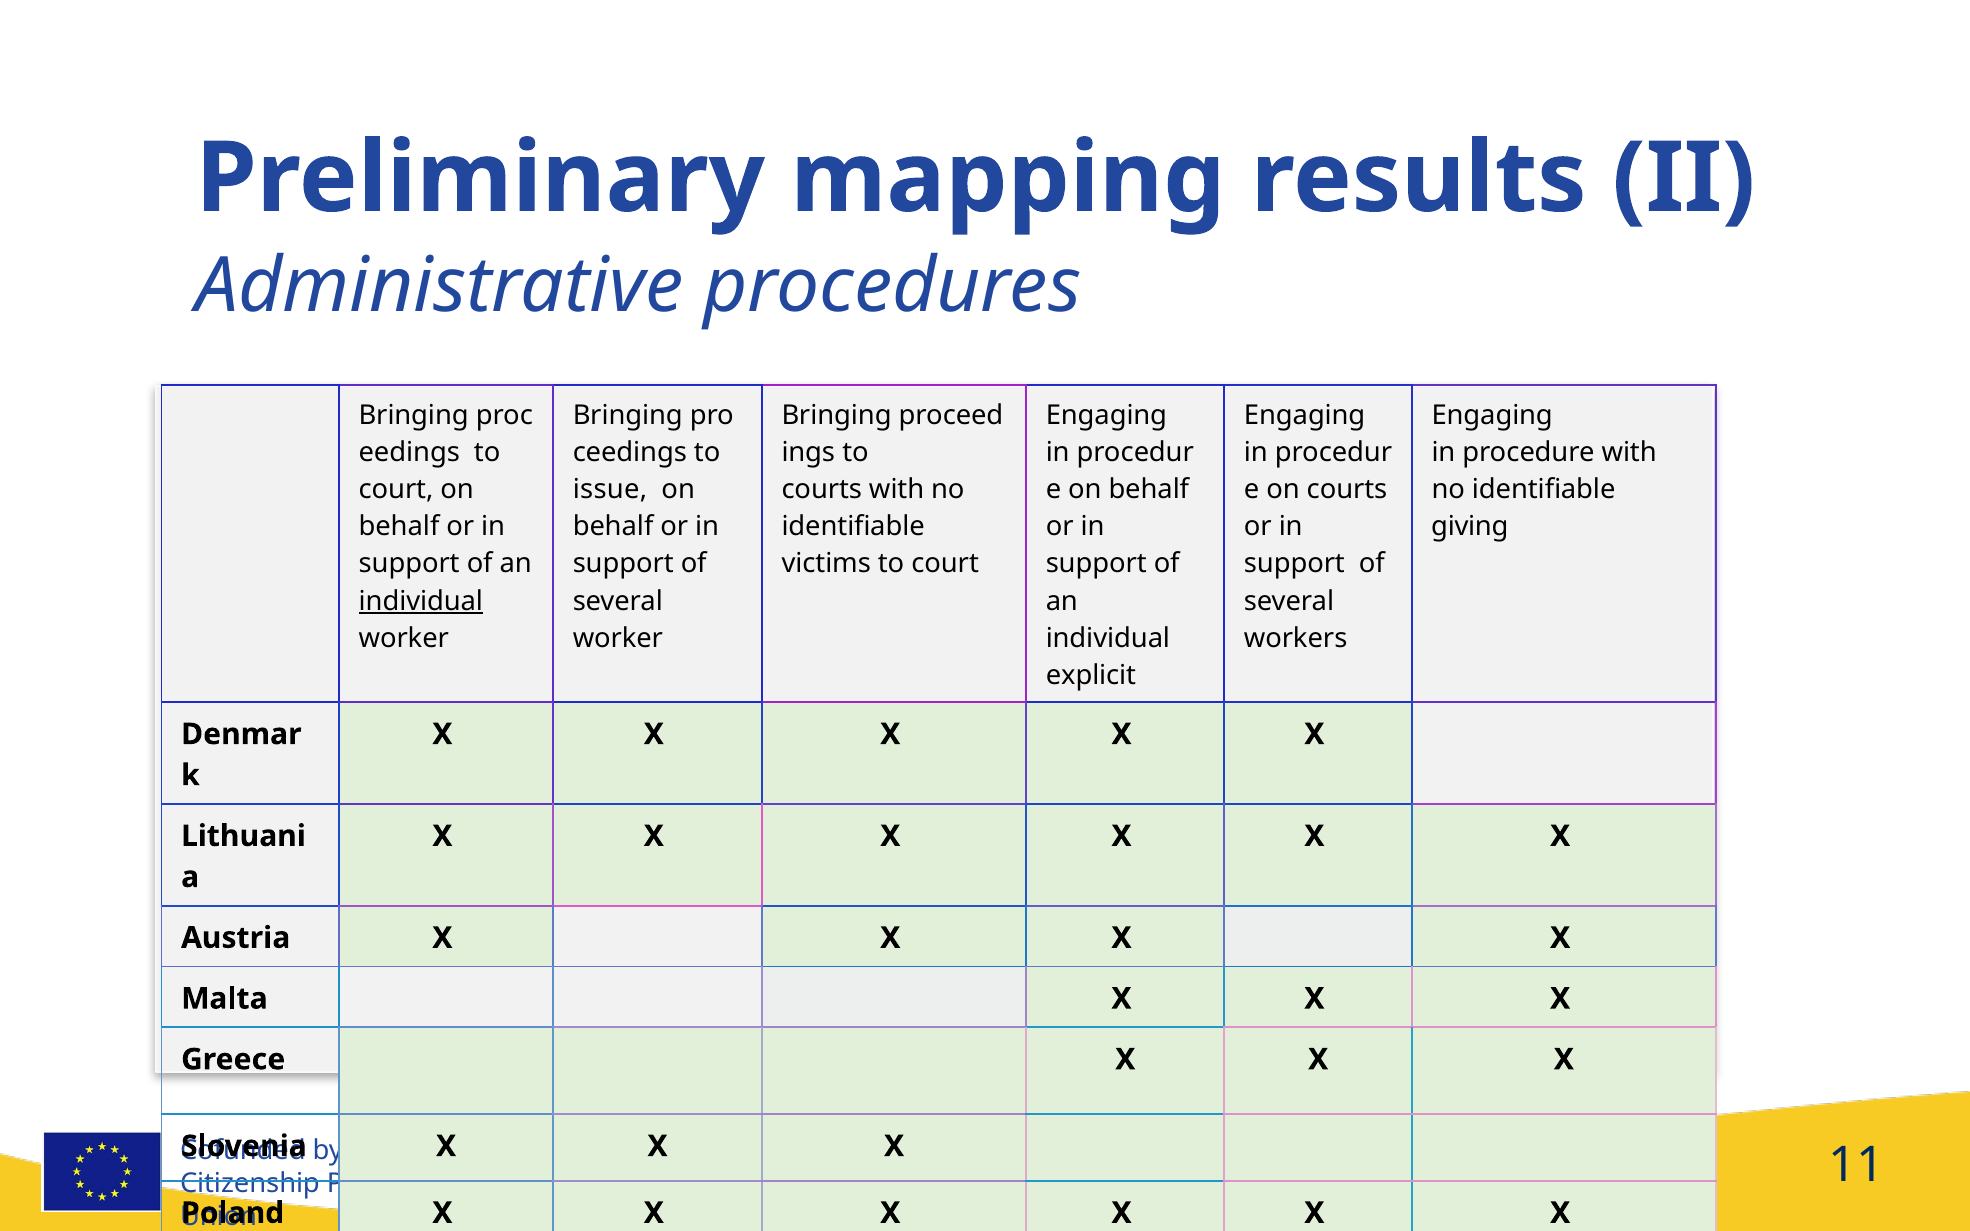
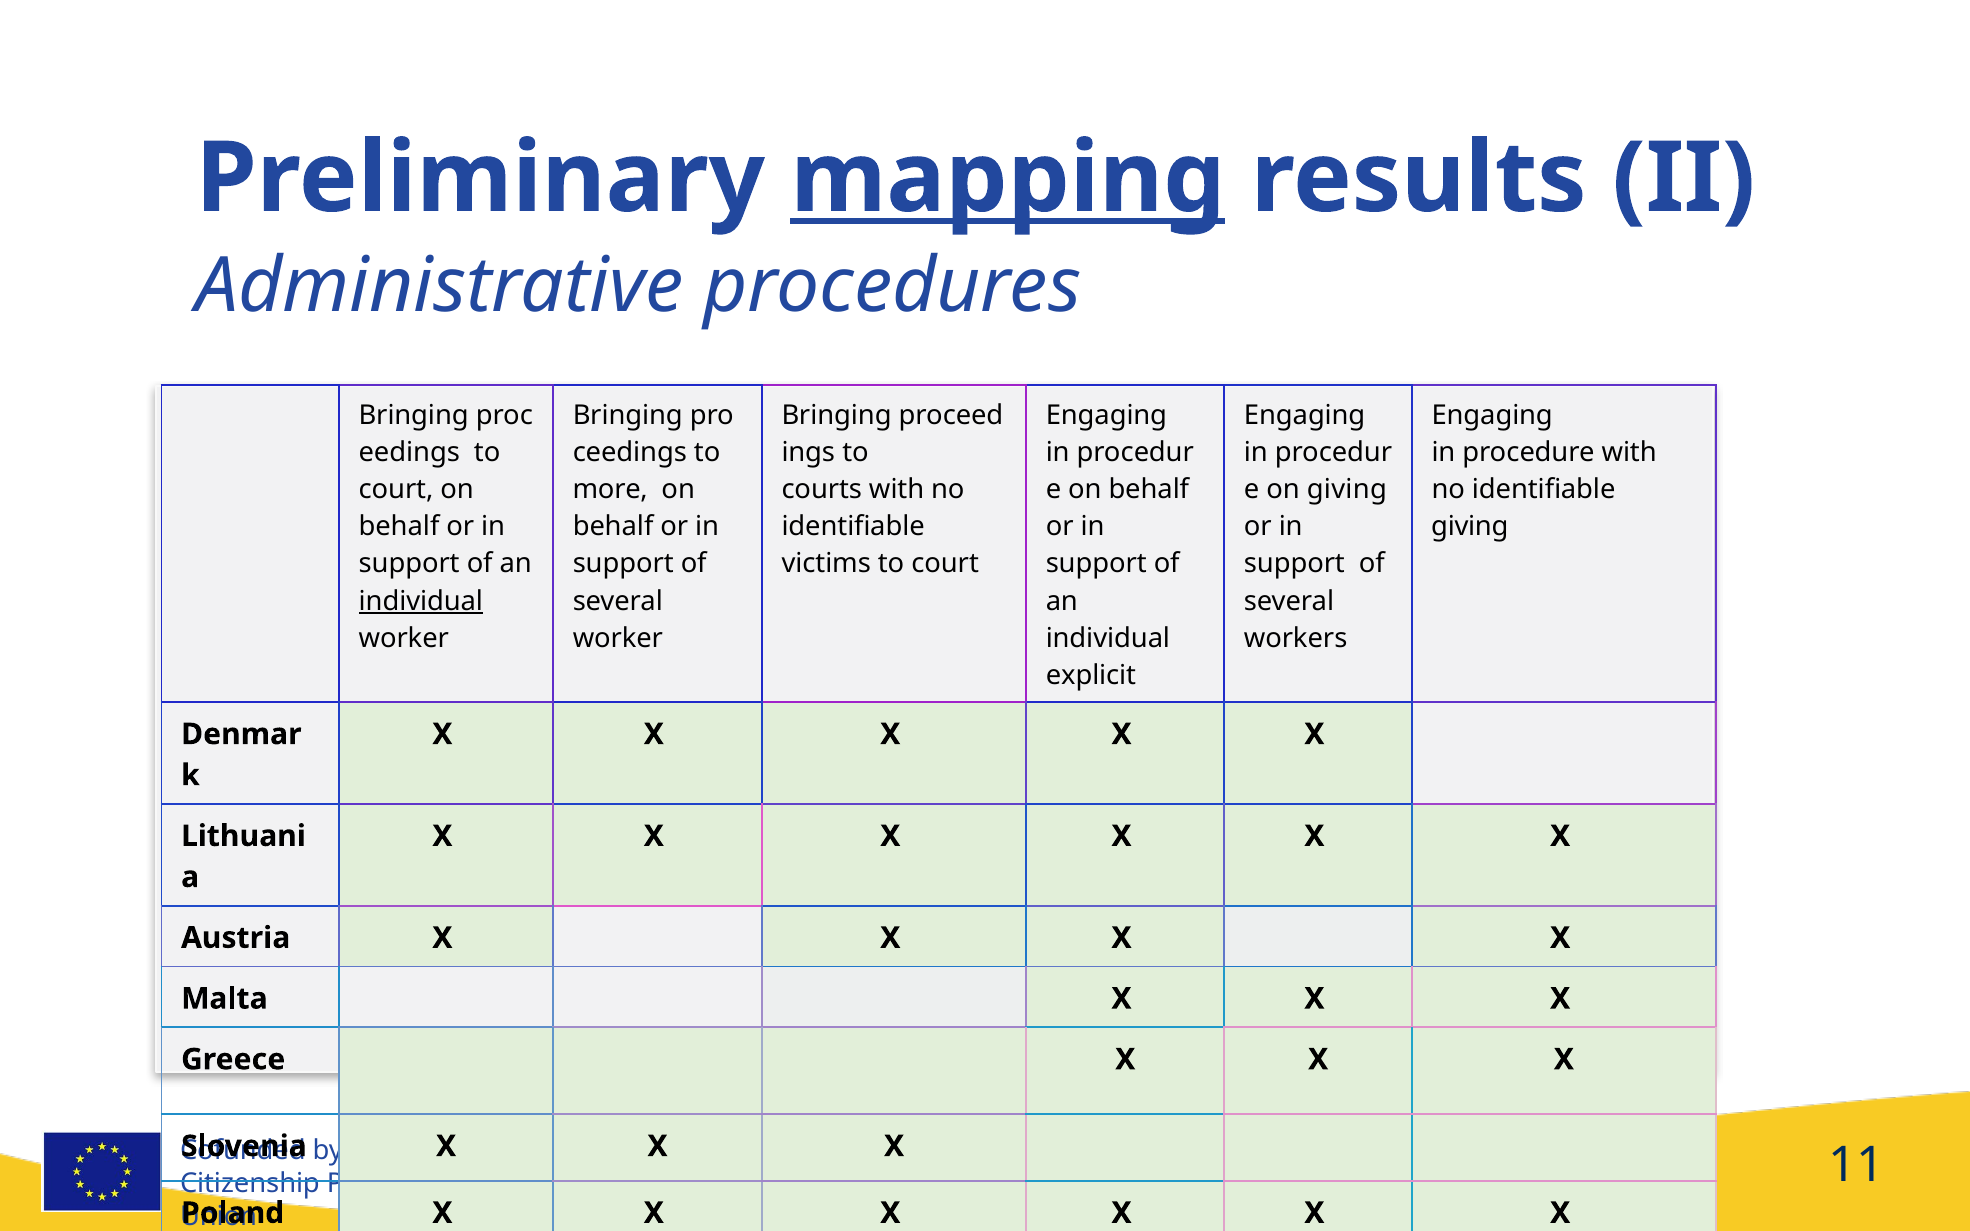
mapping underline: none -> present (1008, 179)
issue: issue -> more (610, 490)
on courts: courts -> giving (1347, 490)
